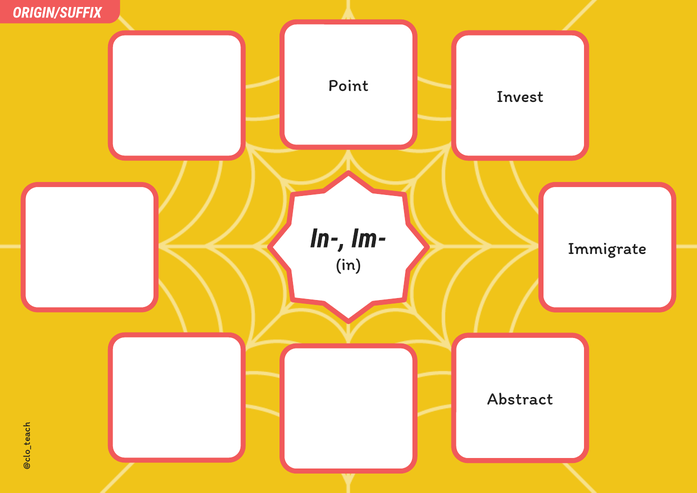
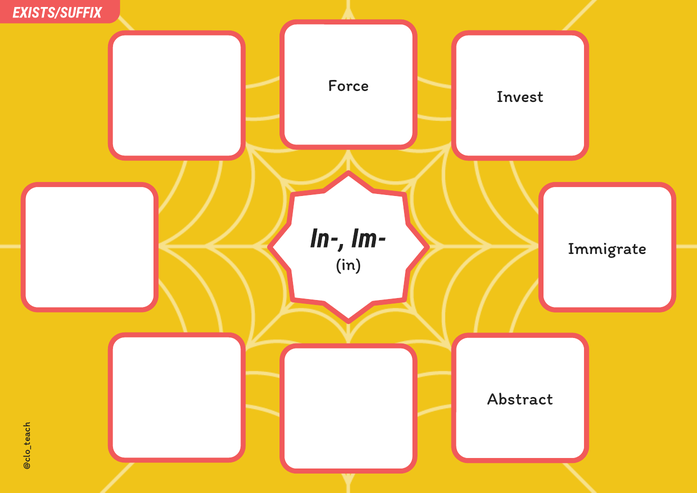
ORIGIN/SUFFIX: ORIGIN/SUFFIX -> EXISTS/SUFFIX (57, 13)
Point: Point -> Force (348, 86)
